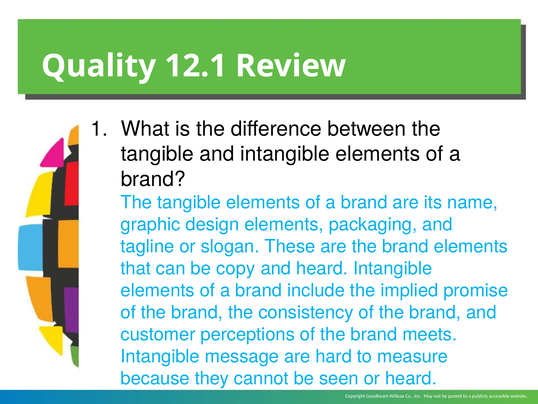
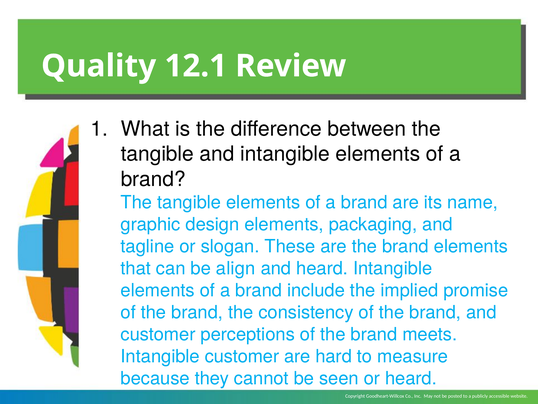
copy: copy -> align (236, 268)
Intangible message: message -> customer (242, 356)
